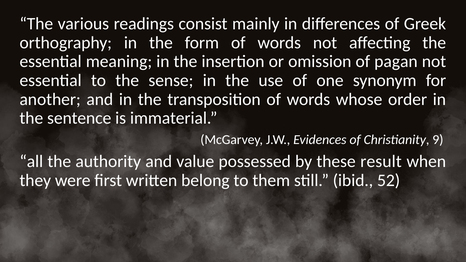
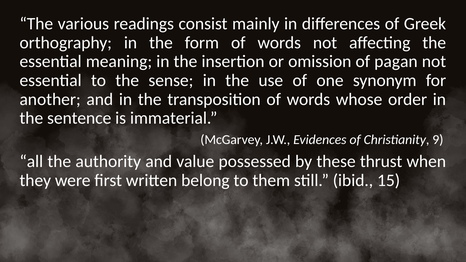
result: result -> thrust (381, 161)
52: 52 -> 15 (389, 180)
